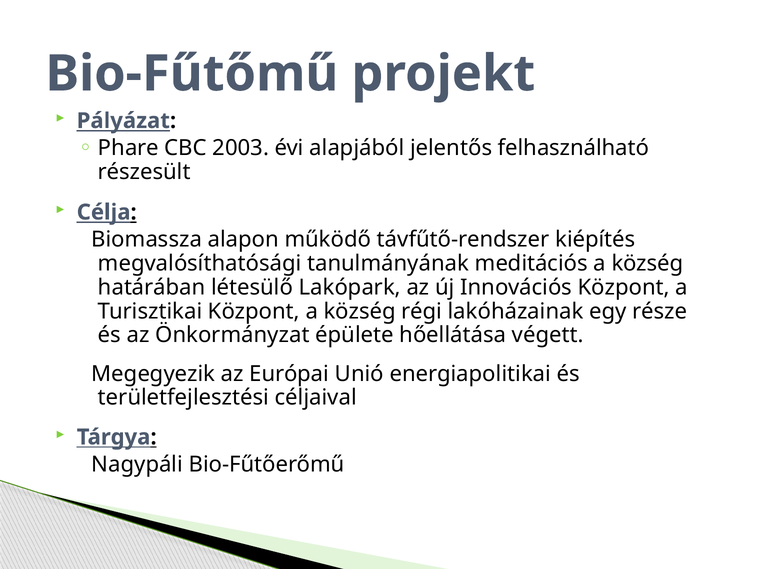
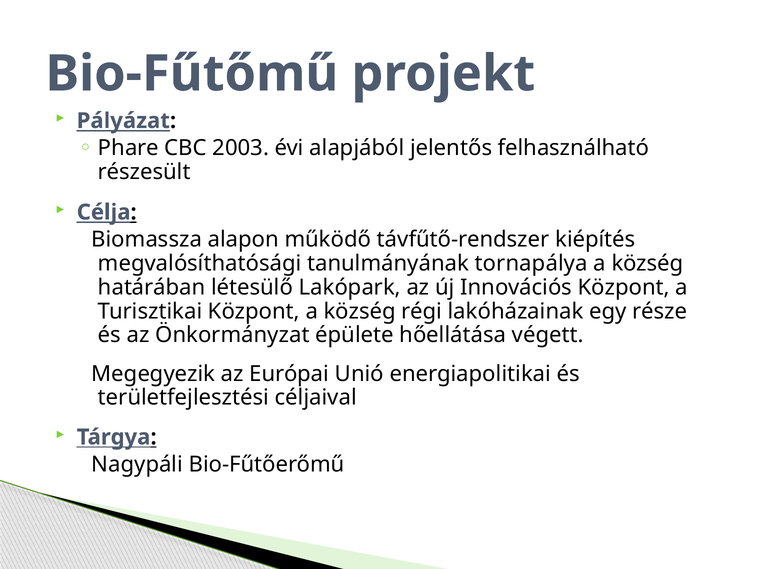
meditációs: meditációs -> tornapálya (531, 264)
